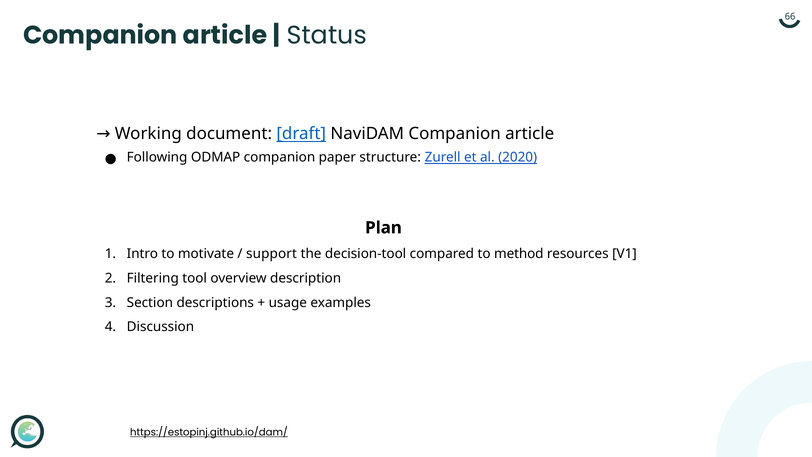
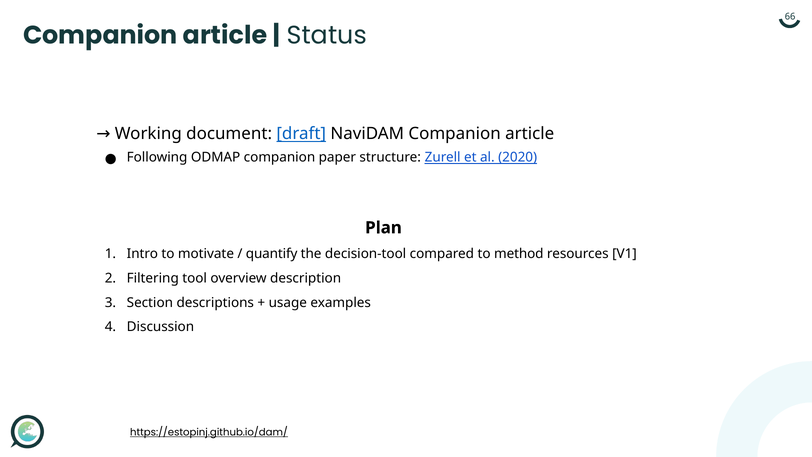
support: support -> quantify (272, 254)
